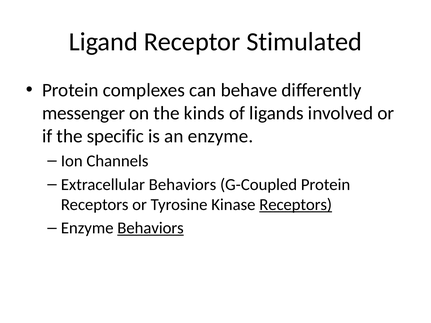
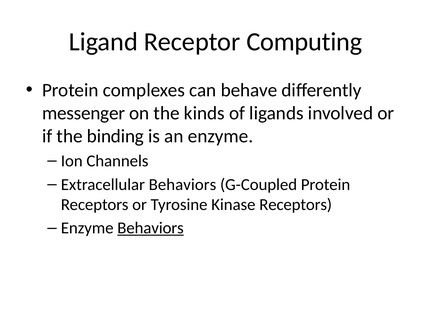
Stimulated: Stimulated -> Computing (304, 42)
specific: specific -> binding (115, 136)
Receptors underline: present -> none (296, 205)
